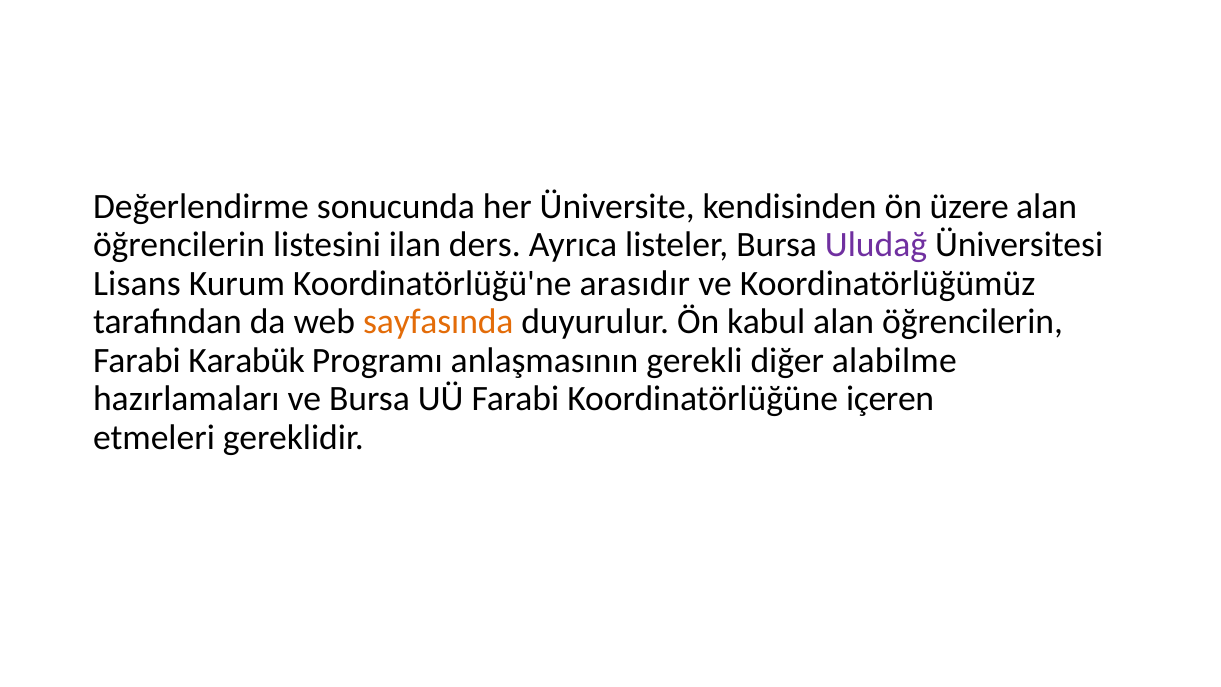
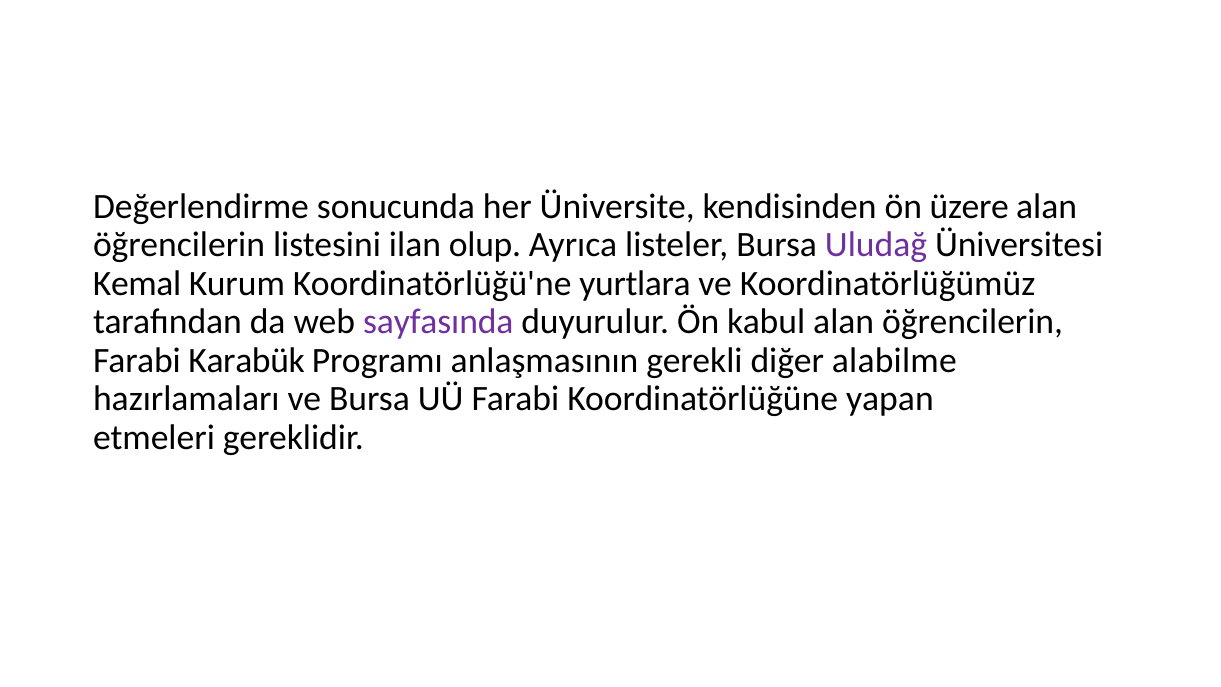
ders: ders -> olup (485, 245)
Lisans: Lisans -> Kemal (137, 283)
arasıdır: arasıdır -> yurtlara (635, 283)
sayfasında colour: orange -> purple (438, 322)
içeren: içeren -> yapan (890, 399)
